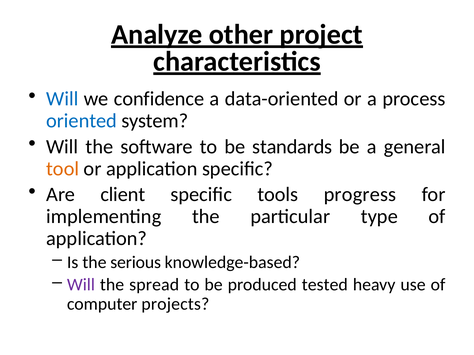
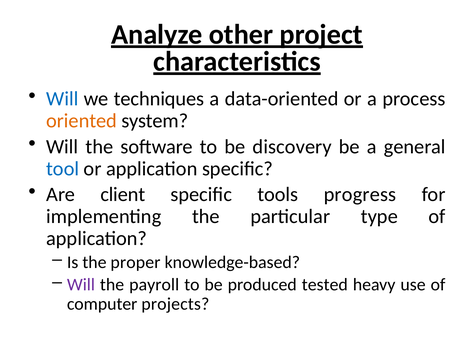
confidence: confidence -> techniques (159, 99)
oriented colour: blue -> orange (82, 121)
standards: standards -> discovery (292, 147)
tool colour: orange -> blue (63, 169)
serious: serious -> proper (135, 263)
spread: spread -> payroll (154, 285)
